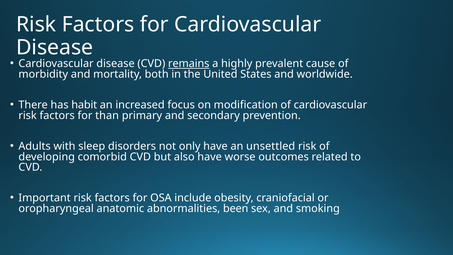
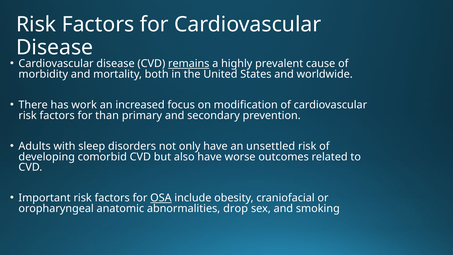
habit: habit -> work (84, 105)
OSA underline: none -> present (161, 198)
been: been -> drop (236, 208)
